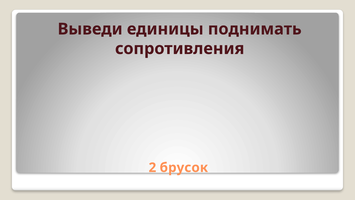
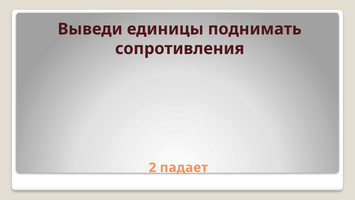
брусок: брусок -> падает (184, 167)
